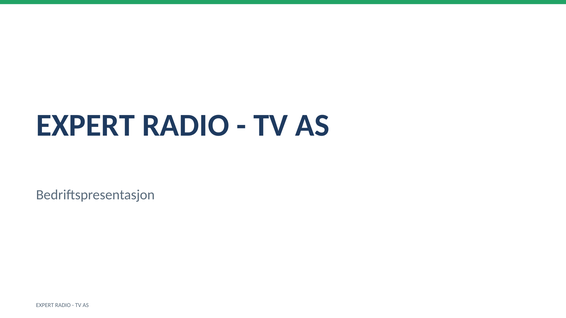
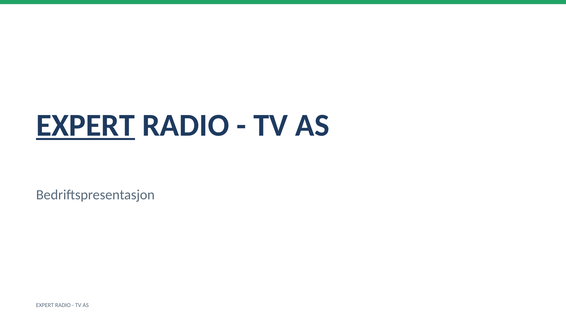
EXPERT underline: none -> present (85, 126)
